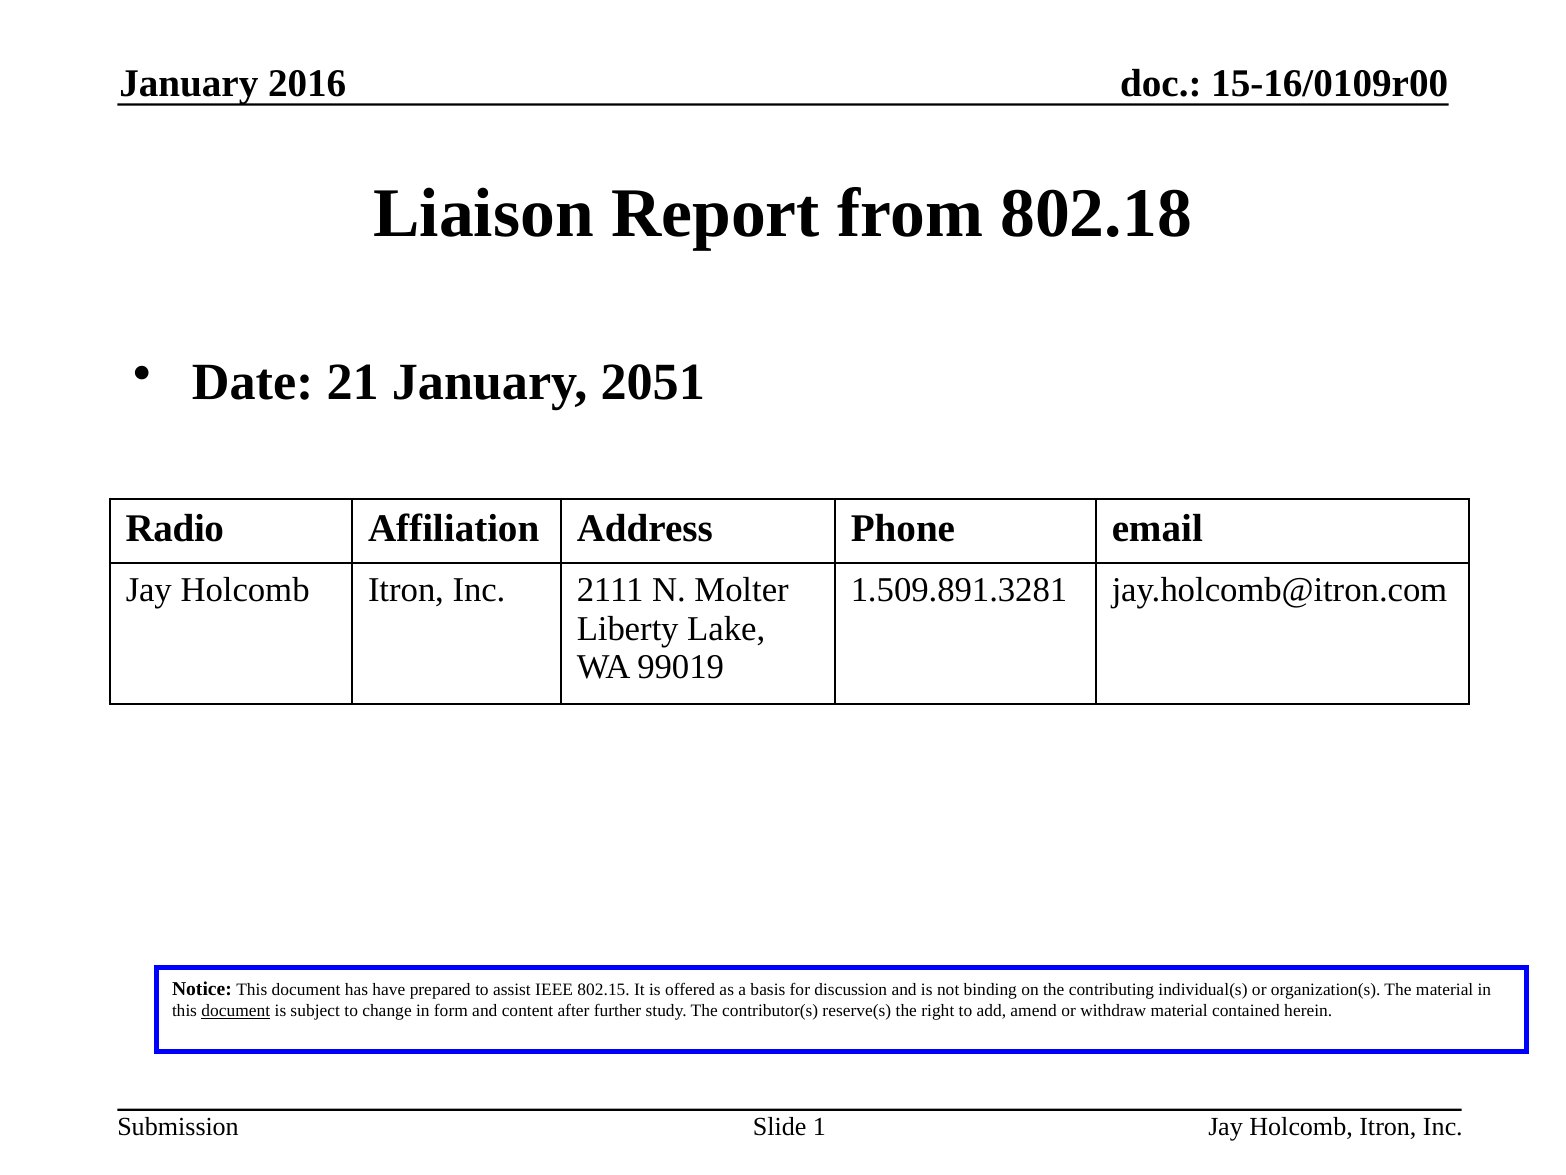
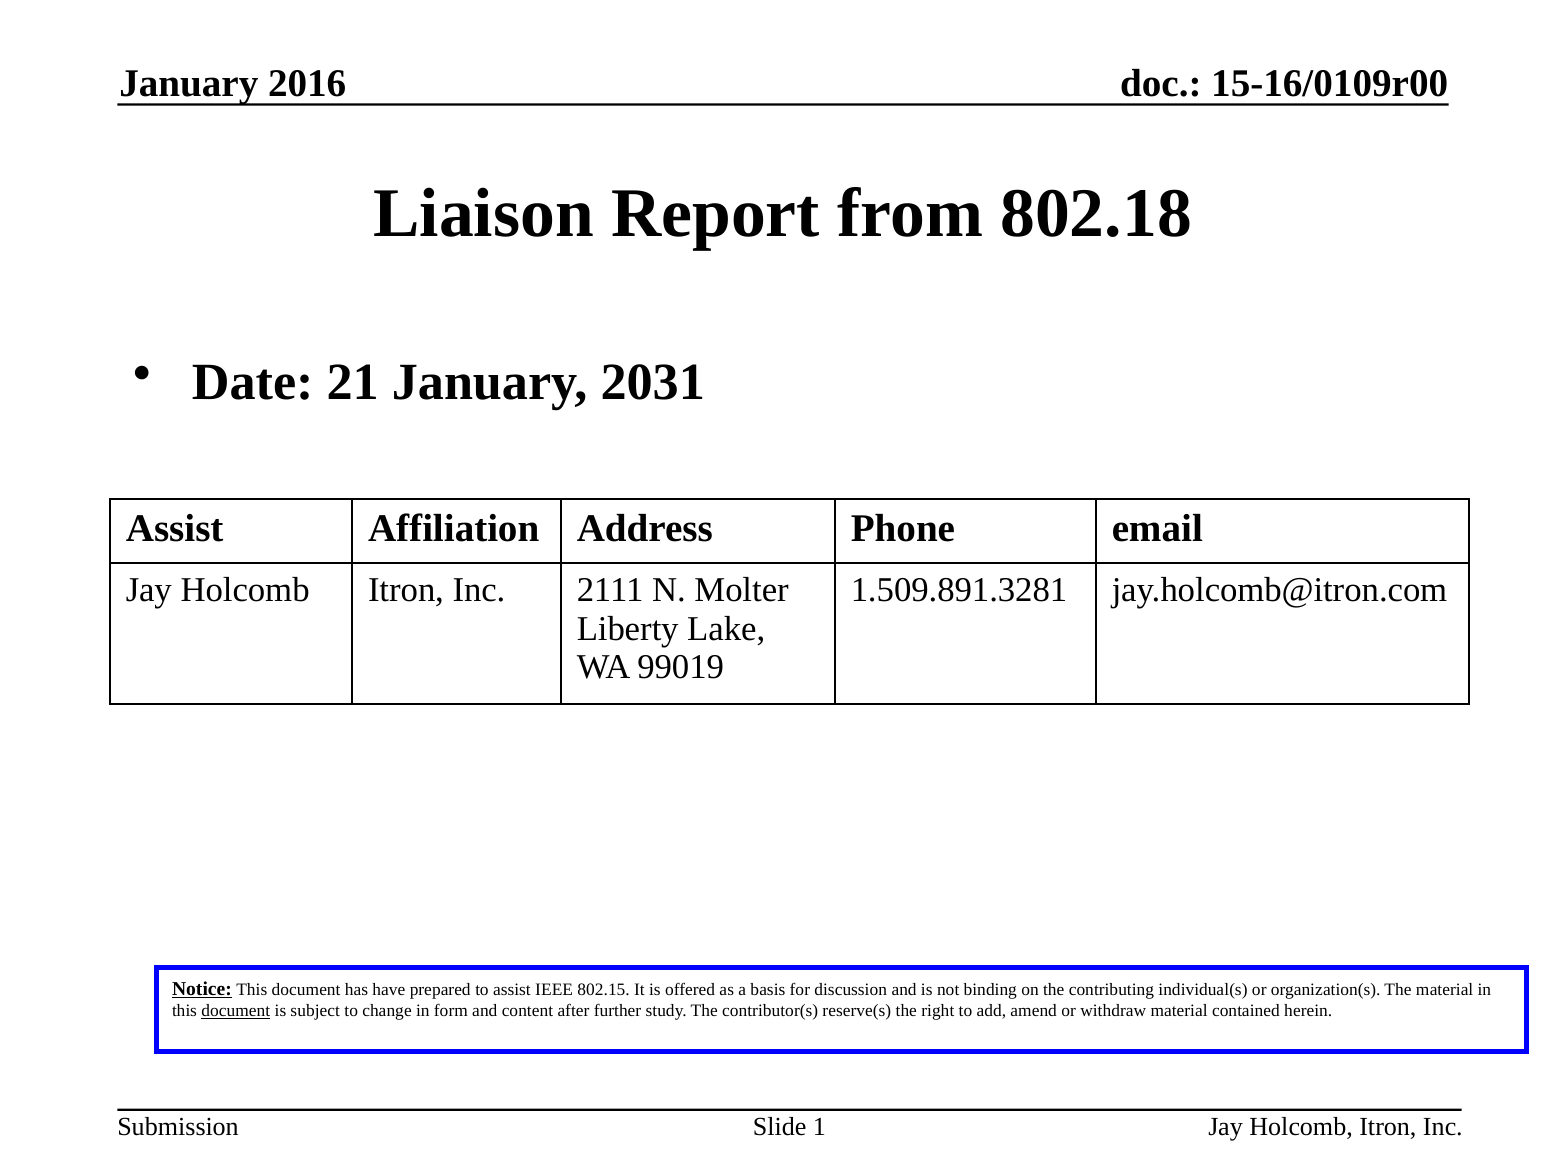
2051: 2051 -> 2031 (653, 382)
Radio: Radio -> Assist (175, 529)
Notice underline: none -> present (202, 988)
